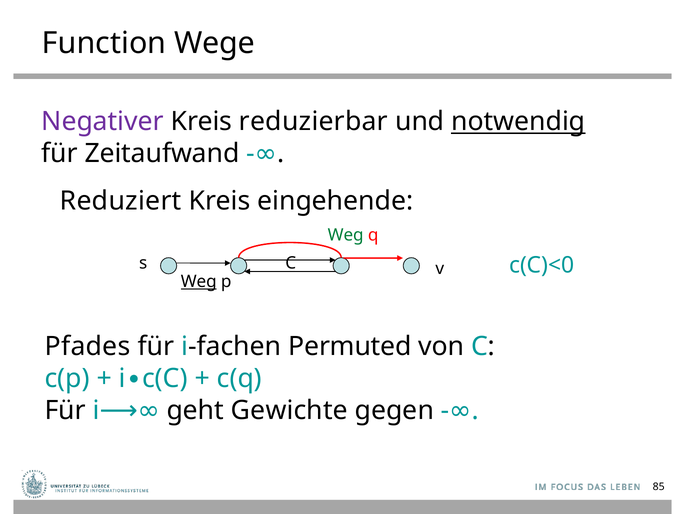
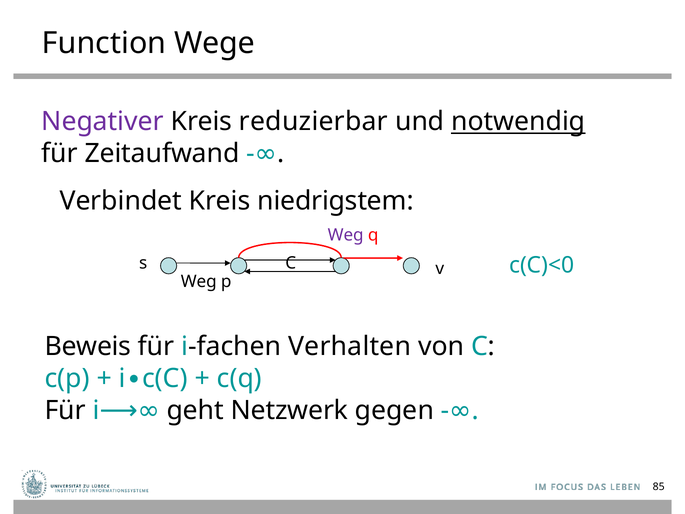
Reduziert: Reduziert -> Verbindet (121, 201)
eingehende: eingehende -> niedrigstem (335, 201)
Weg colour: green -> purple (346, 235)
Weg underline: present -> none (199, 281)
Pfades: Pfades -> Beweis (88, 347)
Permuted: Permuted -> Verhalten (350, 347)
Gewichte: Gewichte -> Netzwerk (289, 410)
